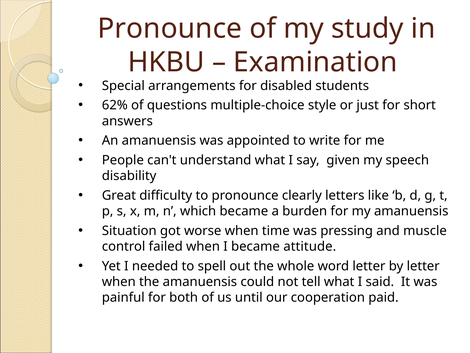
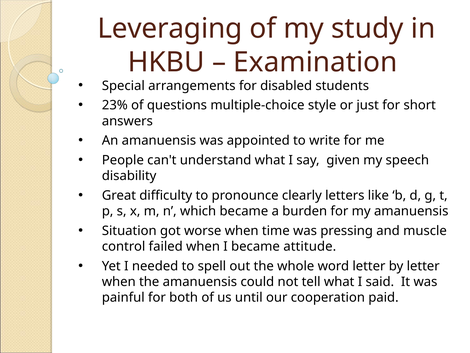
Pronounce: Pronounce -> Leveraging (170, 29)
62%: 62% -> 23% (115, 105)
